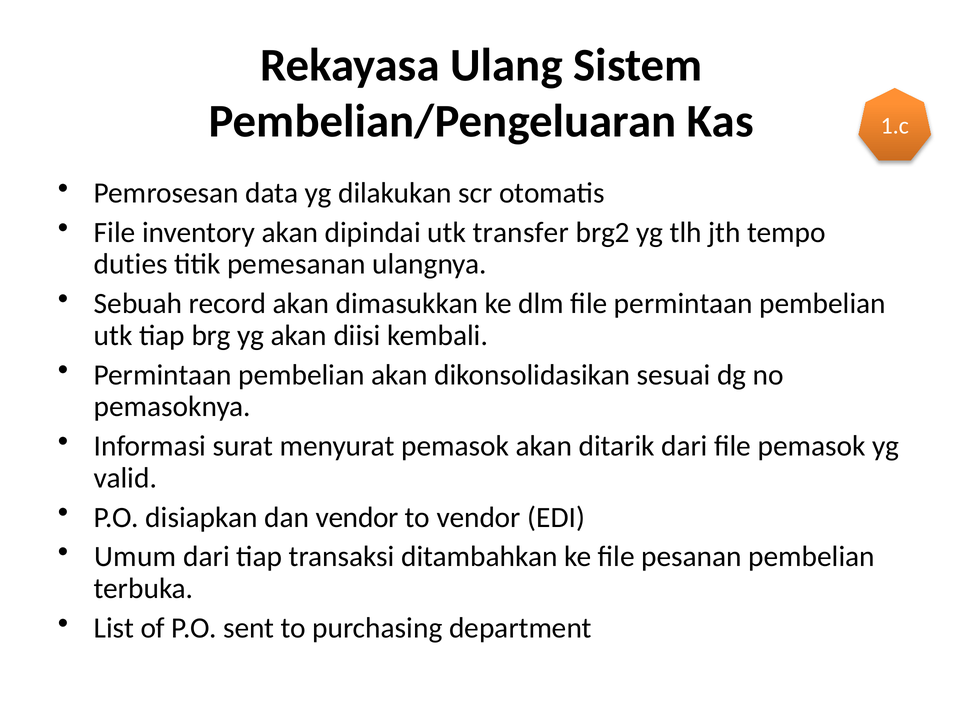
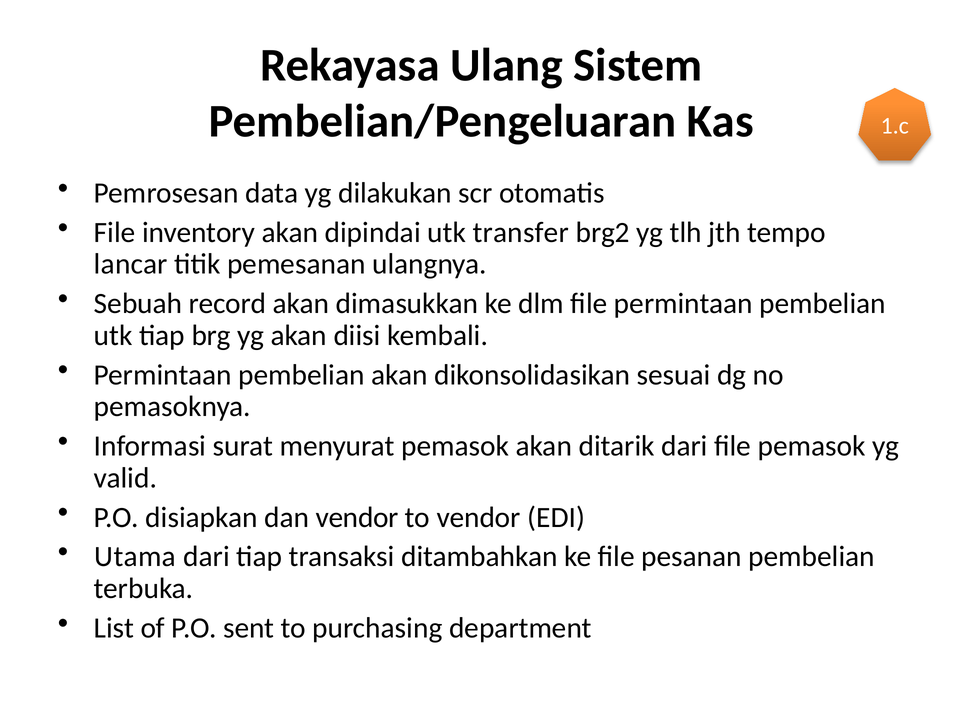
duties: duties -> lancar (131, 264)
Umum: Umum -> Utama (135, 557)
